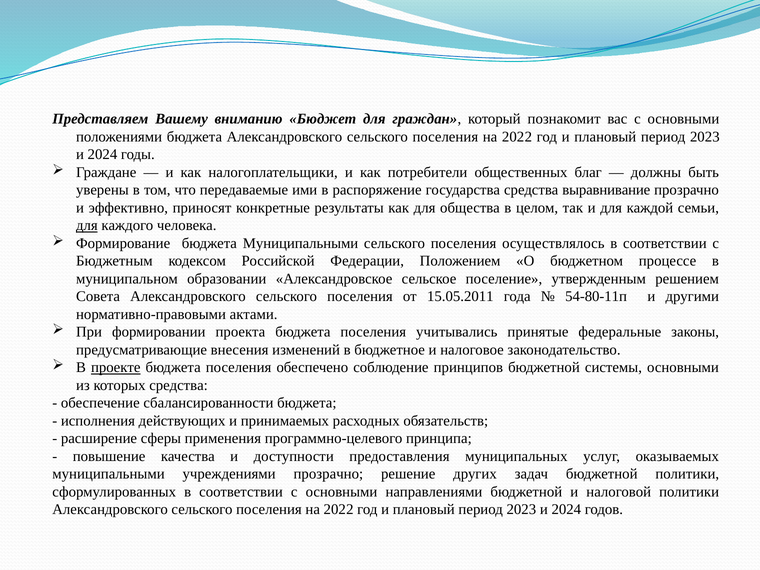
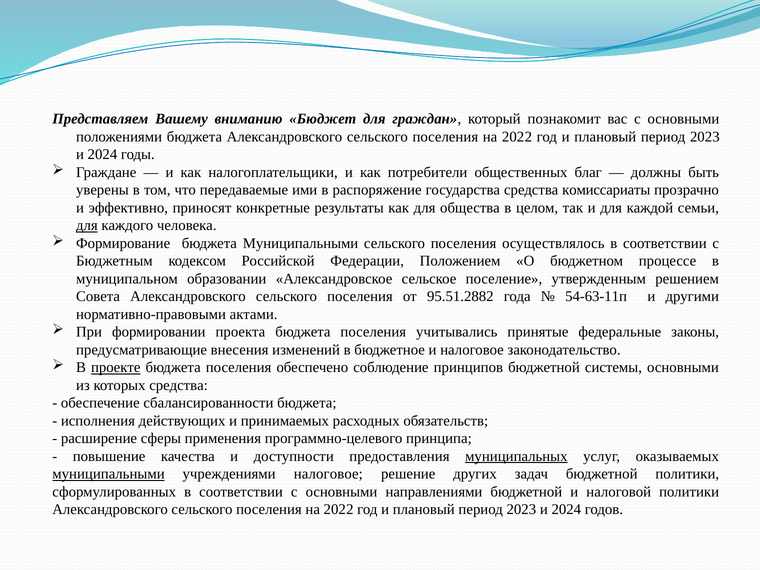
выравнивание: выравнивание -> комиссариаты (606, 190)
15.05.2011: 15.05.2011 -> 95.51.2882 (460, 297)
54-80-11п: 54-80-11п -> 54-63-11п (596, 297)
муниципальных underline: none -> present (516, 456)
муниципальными underline: none -> present (108, 474)
учреждениями прозрачно: прозрачно -> налоговое (328, 474)
